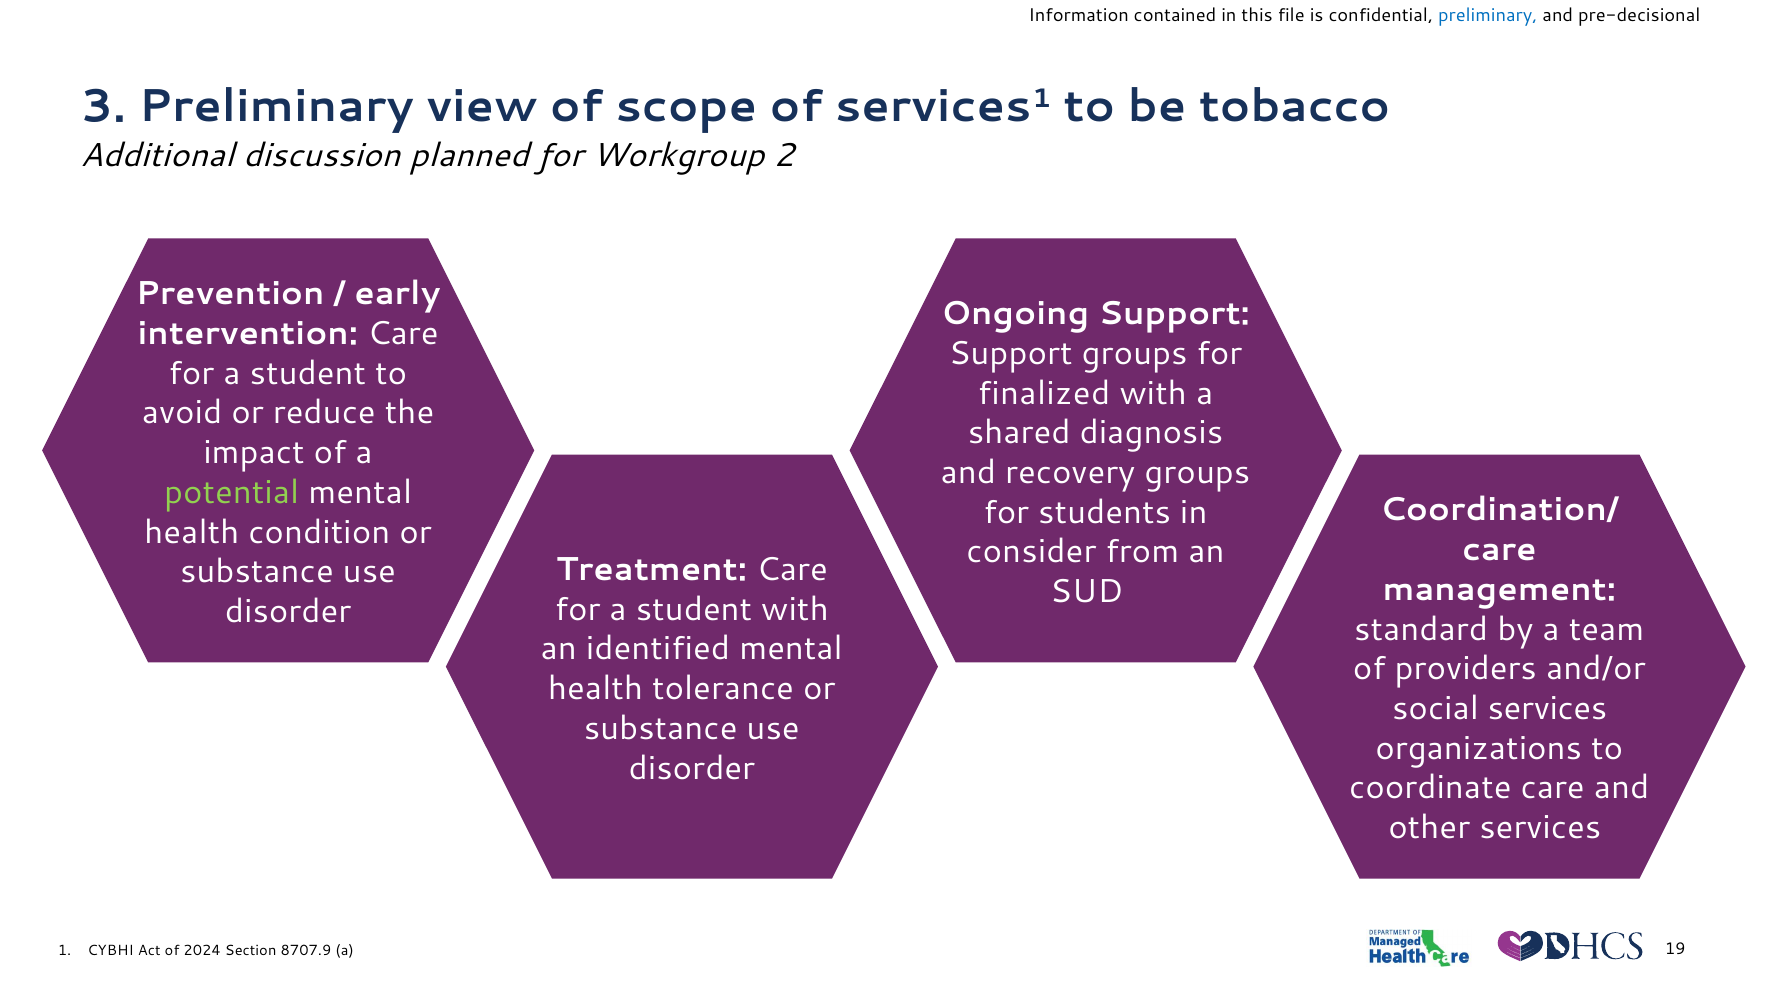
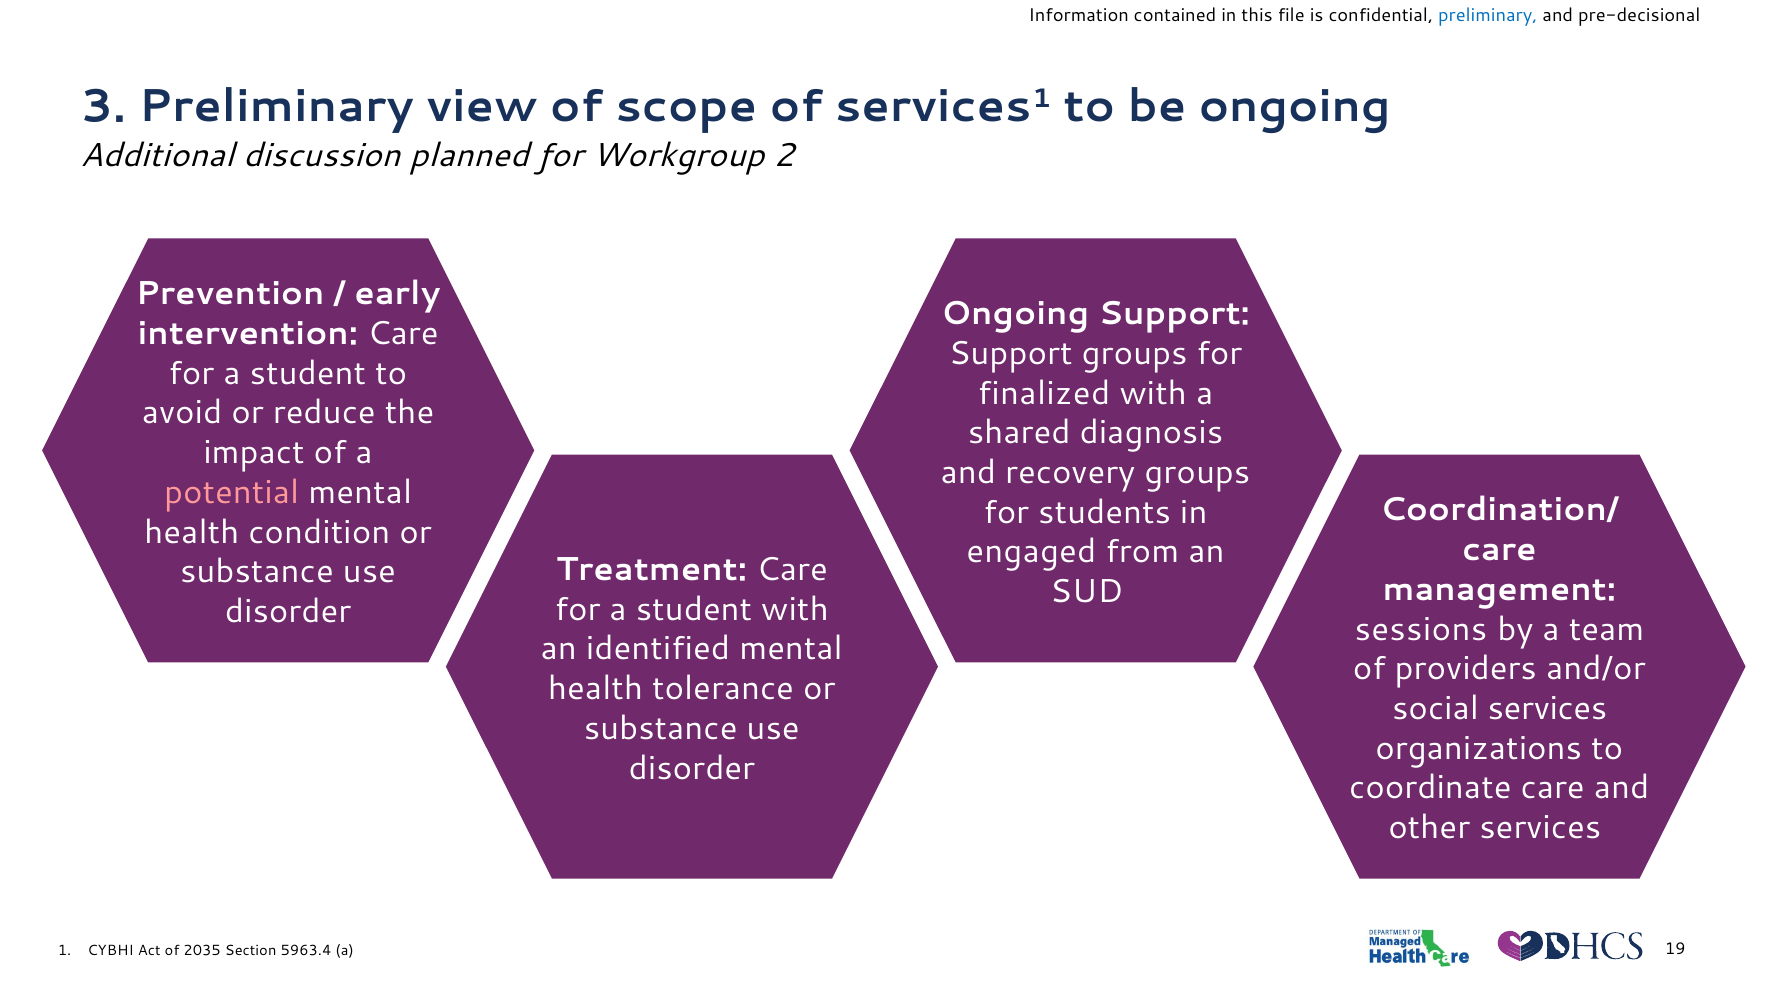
be tobacco: tobacco -> ongoing (1295, 107)
potential colour: light green -> pink (232, 493)
consider: consider -> engaged (1031, 552)
standard: standard -> sessions (1421, 629)
2024: 2024 -> 2035 (202, 951)
8707.9: 8707.9 -> 5963.4 (306, 951)
